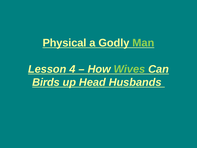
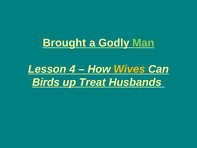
Physical: Physical -> Brought (64, 43)
Wives colour: light green -> yellow (129, 69)
Head: Head -> Treat (92, 82)
